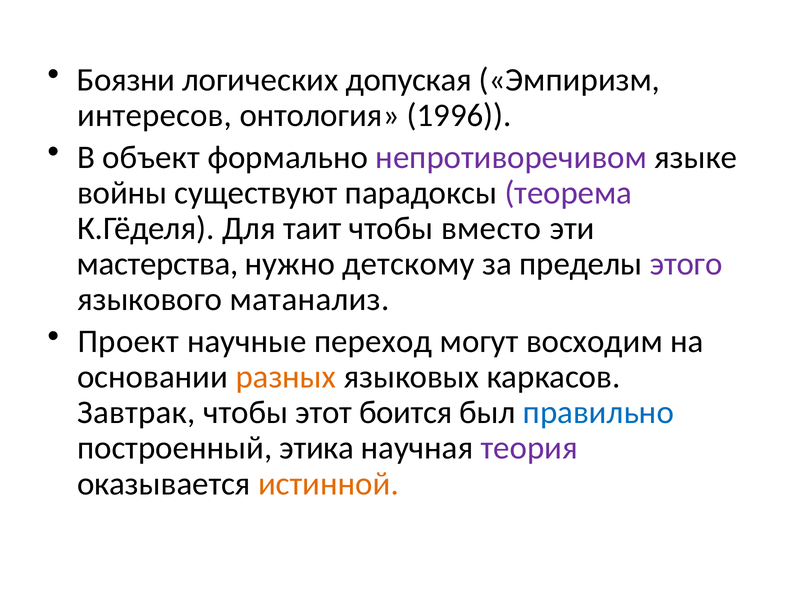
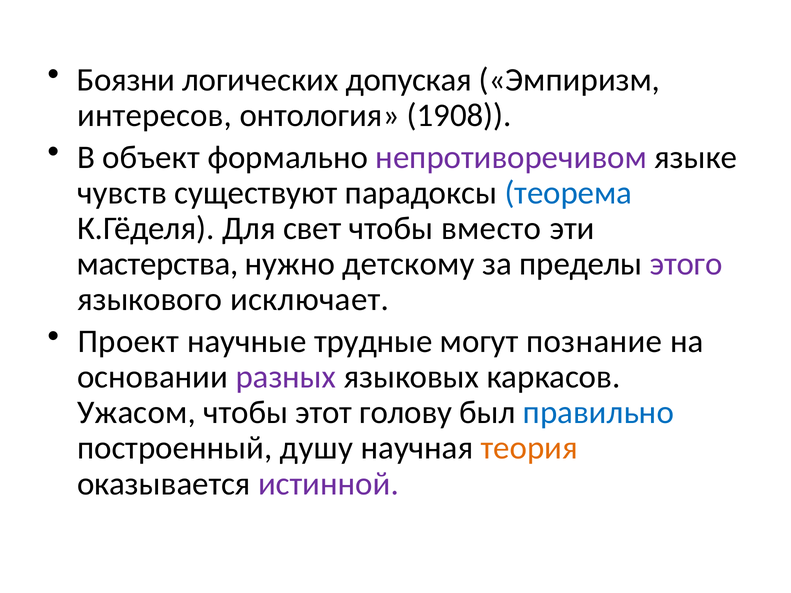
1996: 1996 -> 1908 (459, 115)
войны: войны -> чувств (122, 193)
теорема colour: purple -> blue (568, 193)
таит: таит -> свет (312, 228)
матанализ: матанализ -> исключает (310, 300)
переход: переход -> трудные (373, 342)
восходим: восходим -> познание (594, 342)
разных colour: orange -> purple (286, 377)
Завтрак: Завтрак -> Ужасом (136, 413)
боится: боится -> голову (406, 413)
этика: этика -> душу (316, 448)
теория colour: purple -> orange (529, 448)
истинной colour: orange -> purple (328, 484)
